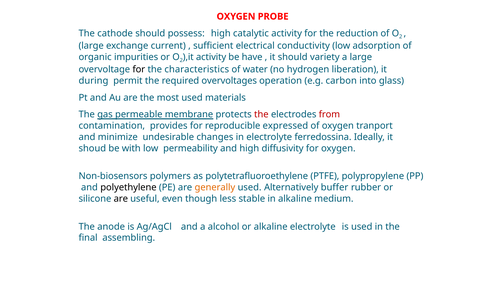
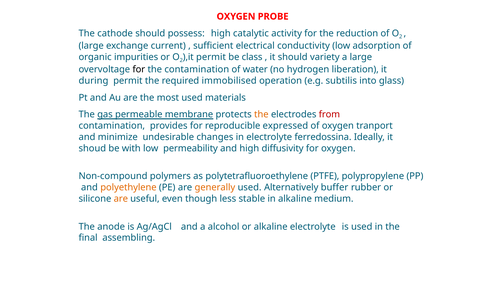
activity: activity -> permit (211, 57)
have: have -> class (252, 57)
the characteristics: characteristics -> contamination (197, 69)
overvoltages: overvoltages -> immobilised (229, 81)
carbon: carbon -> subtilis (341, 81)
the colour: red -> orange (261, 114)
Non-biosensors: Non-biosensors -> Non-compound (113, 176)
polyethylene colour: black -> orange (128, 187)
are colour: black -> orange (121, 198)
